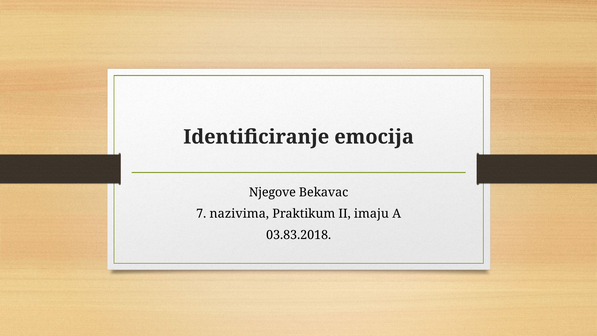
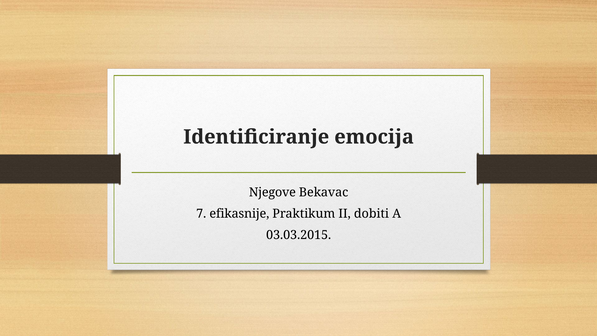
nazivima: nazivima -> efikasnije (239, 214)
imaju: imaju -> dobiti (371, 214)
03.83.2018: 03.83.2018 -> 03.03.2015 (299, 235)
